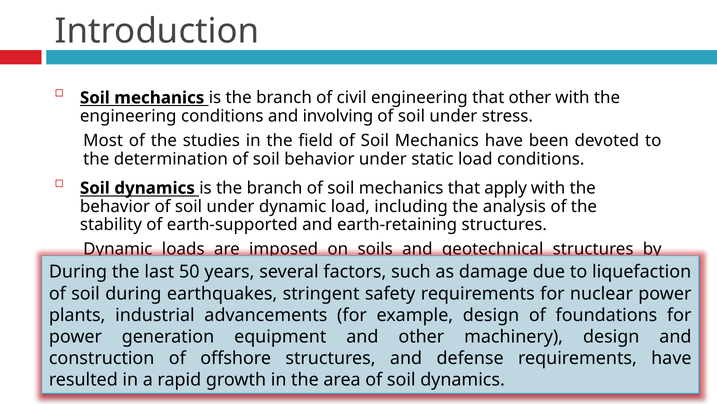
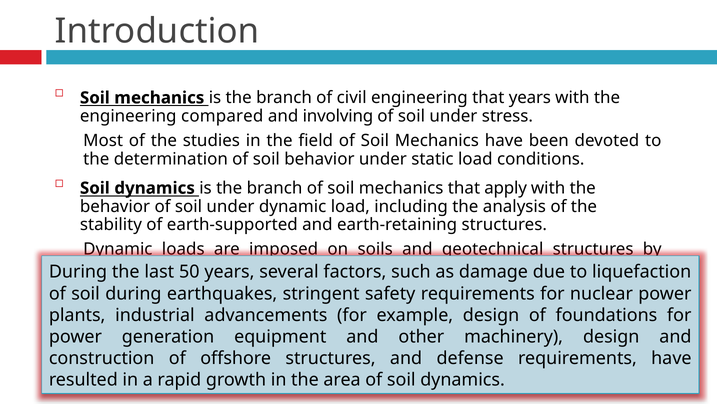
that other: other -> years (530, 98)
engineering conditions: conditions -> compared (222, 116)
